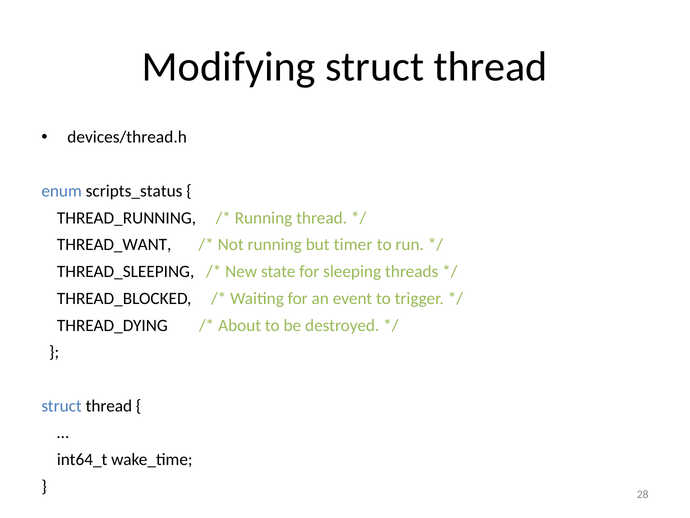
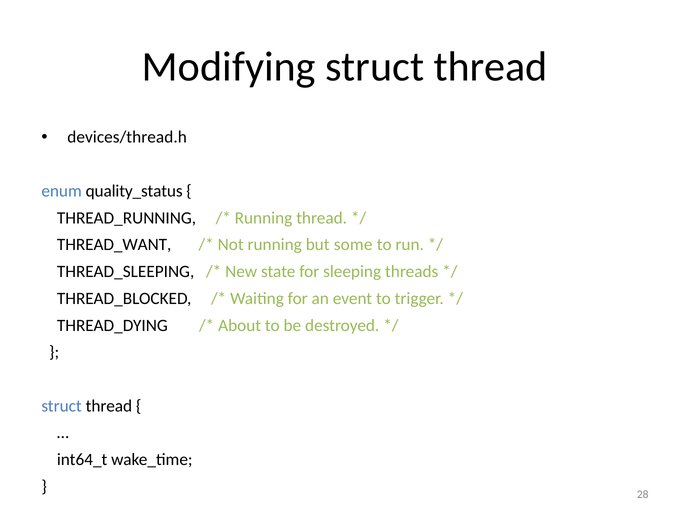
scripts_status: scripts_status -> quality_status (134, 191)
timer: timer -> some (353, 245)
